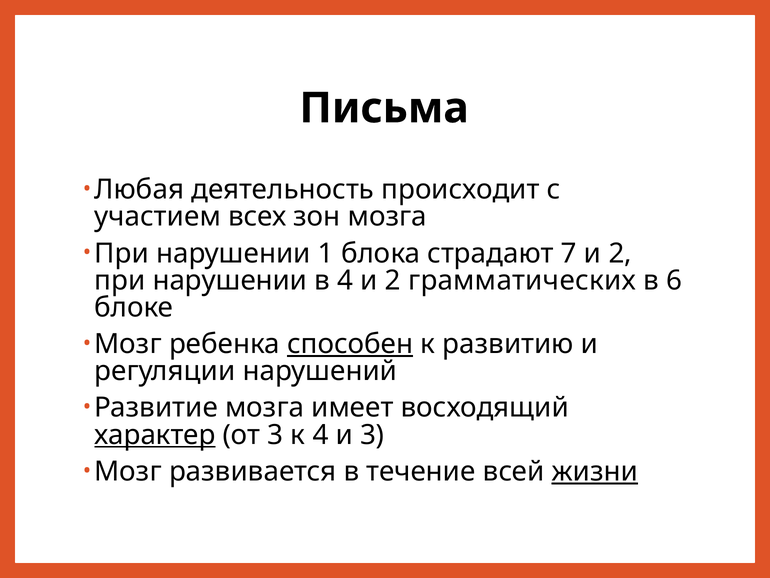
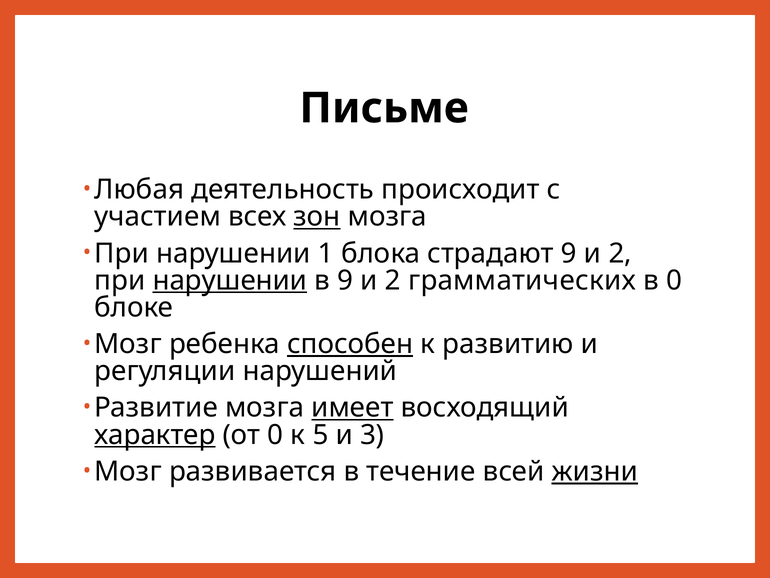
Письма: Письма -> Письме (384, 108)
зон underline: none -> present (317, 217)
страдают 7: 7 -> 9 (569, 253)
нарушении underline: none -> present (230, 280)
в 4: 4 -> 9 (345, 280)
в 6: 6 -> 0 (674, 280)
имеет underline: none -> present (352, 407)
от 3: 3 -> 0 (275, 434)
к 4: 4 -> 5 (320, 434)
